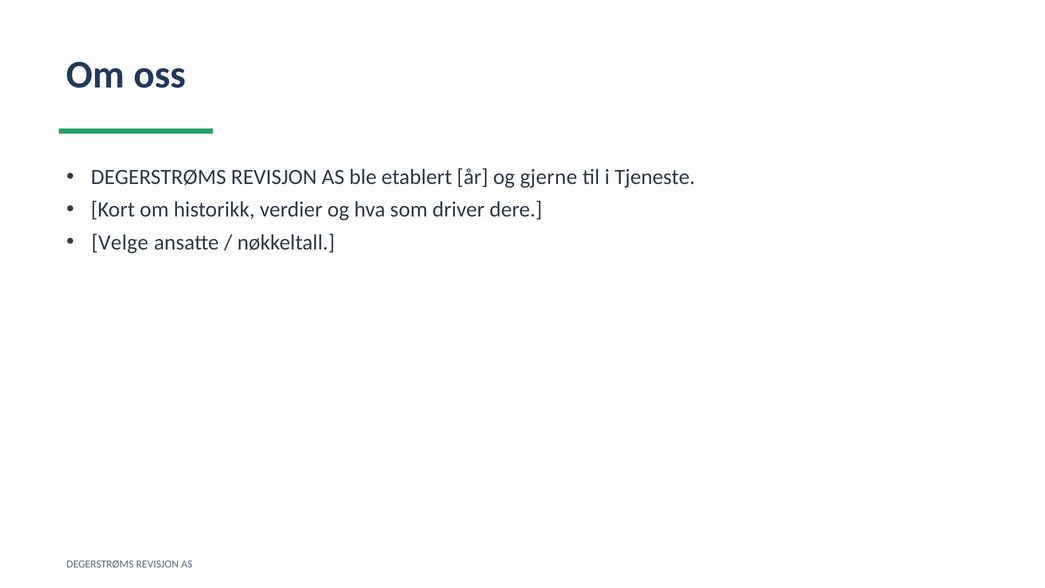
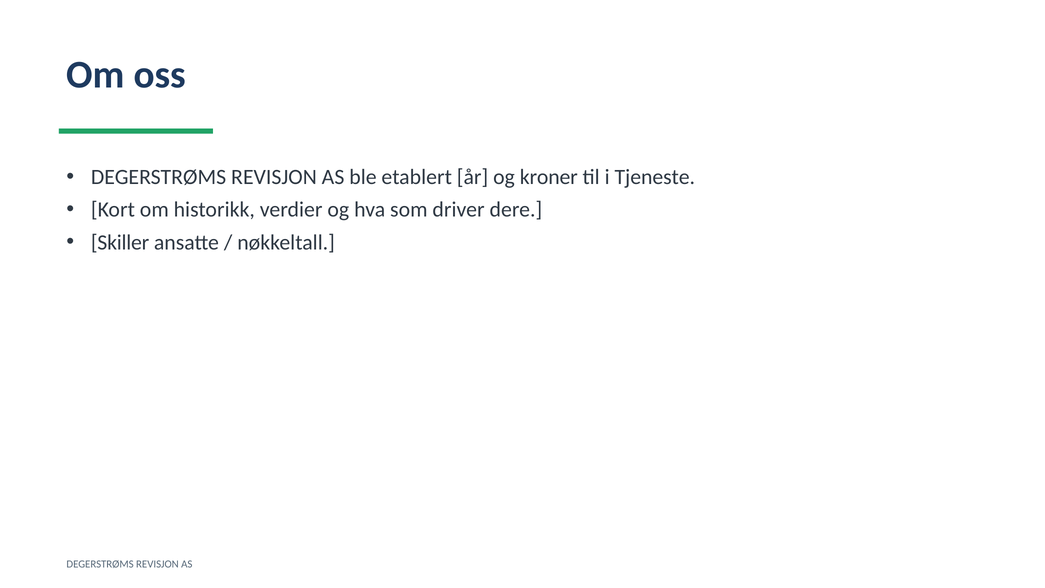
gjerne: gjerne -> kroner (549, 177)
Velge: Velge -> Skiller (120, 242)
